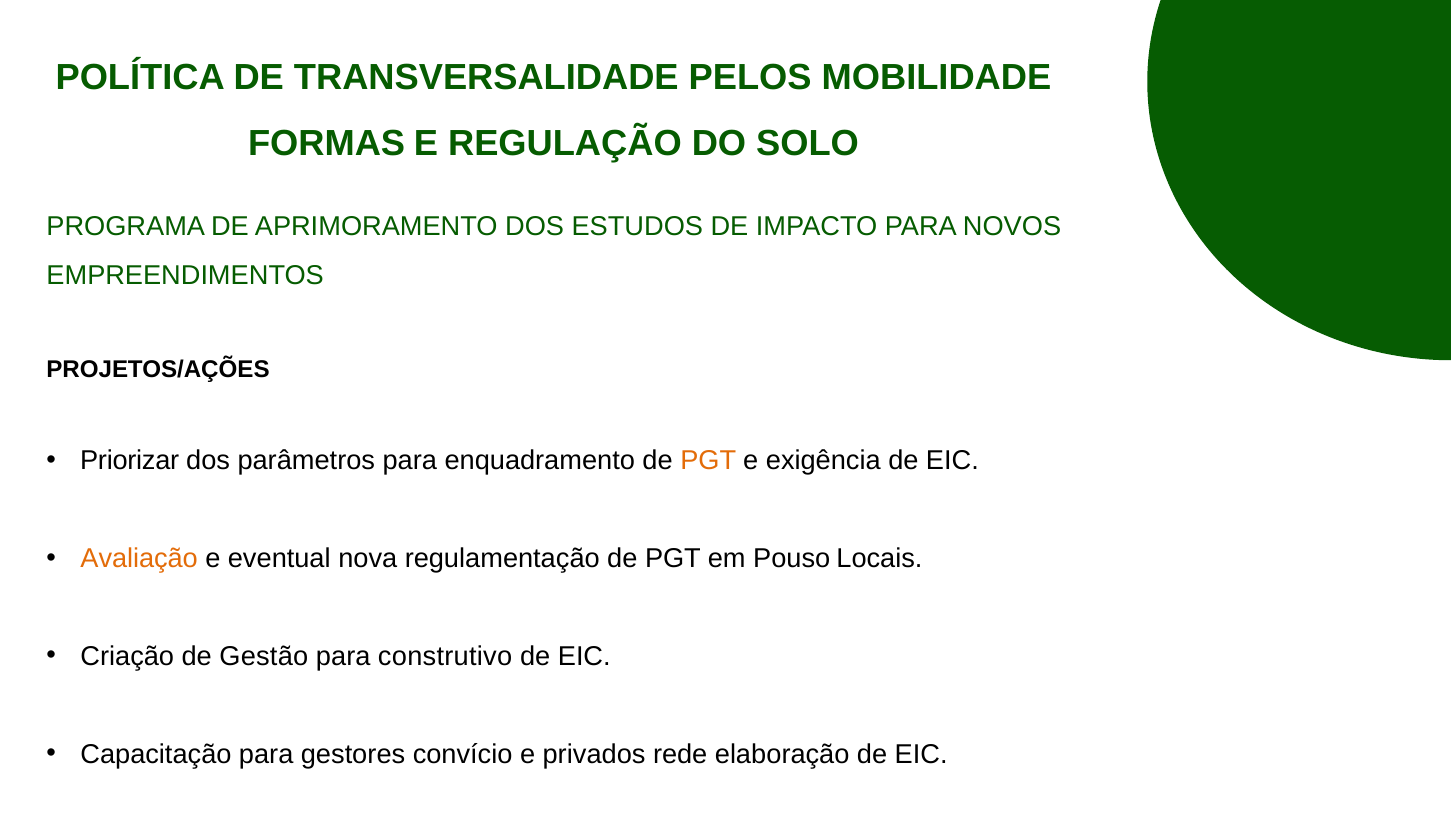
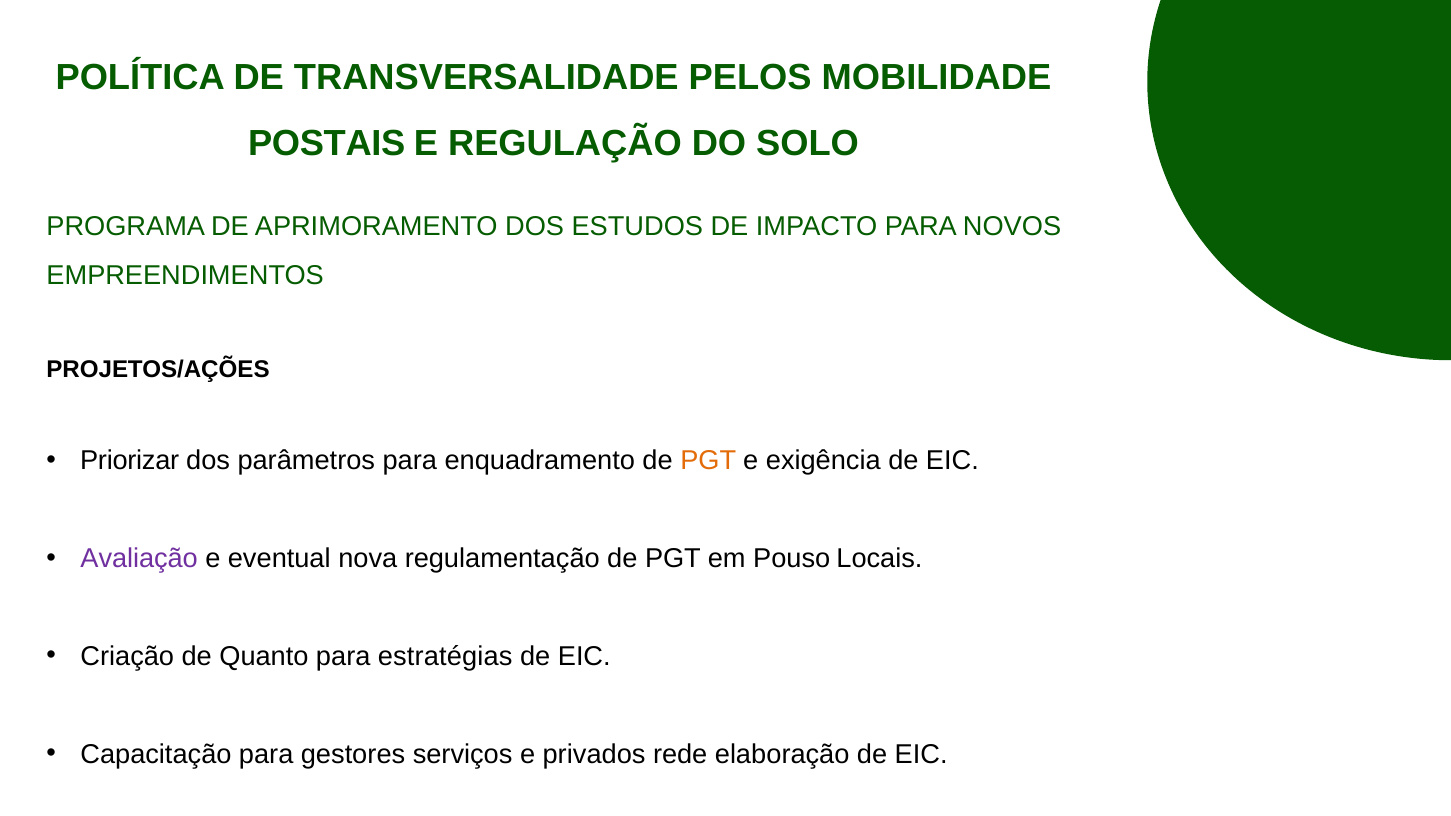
FORMAS: FORMAS -> POSTAIS (327, 143)
Avaliação colour: orange -> purple (139, 559)
Gestão: Gestão -> Quanto (264, 657)
construtivo: construtivo -> estratégias (445, 657)
convício: convício -> serviços (463, 755)
